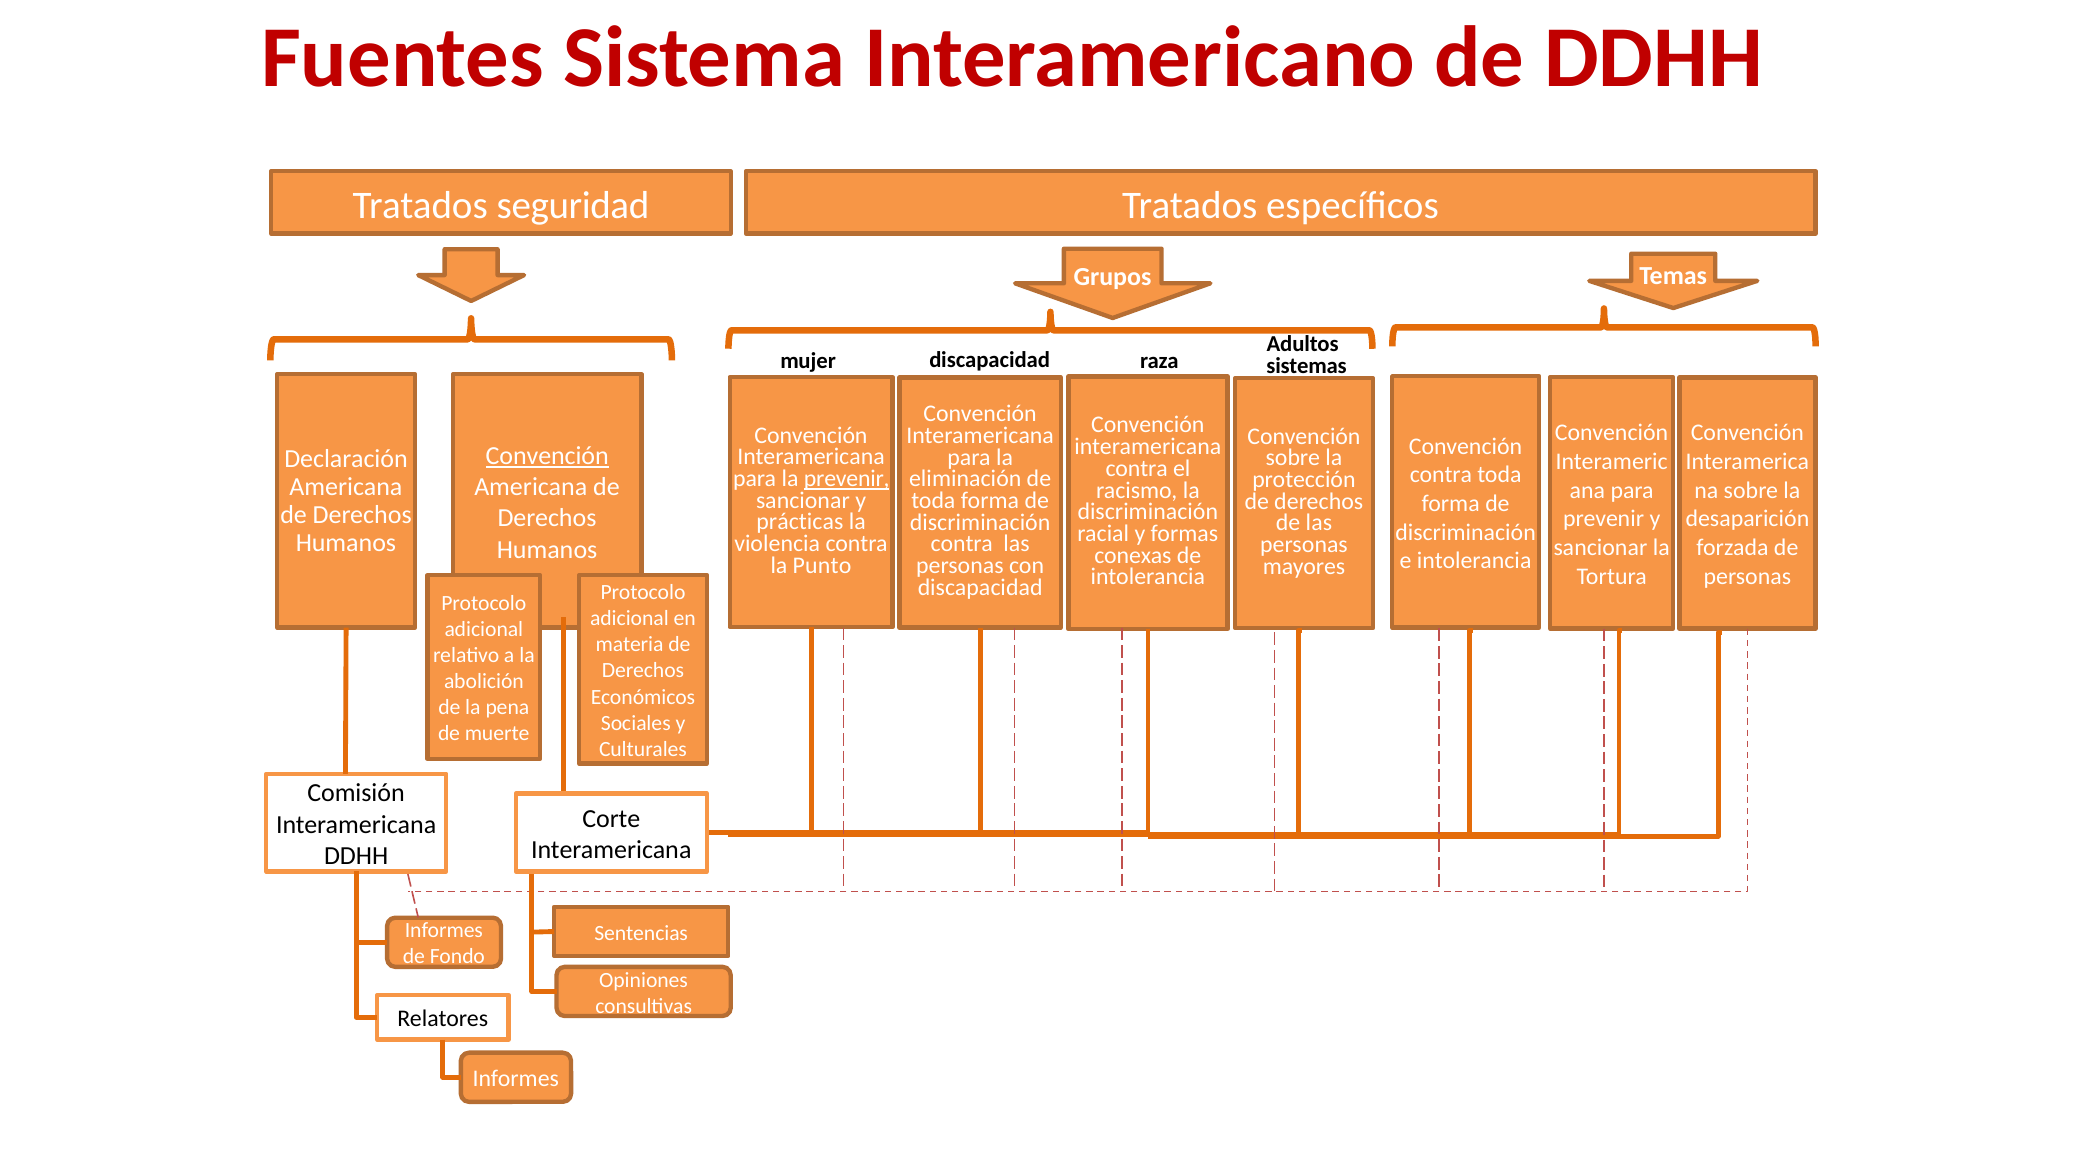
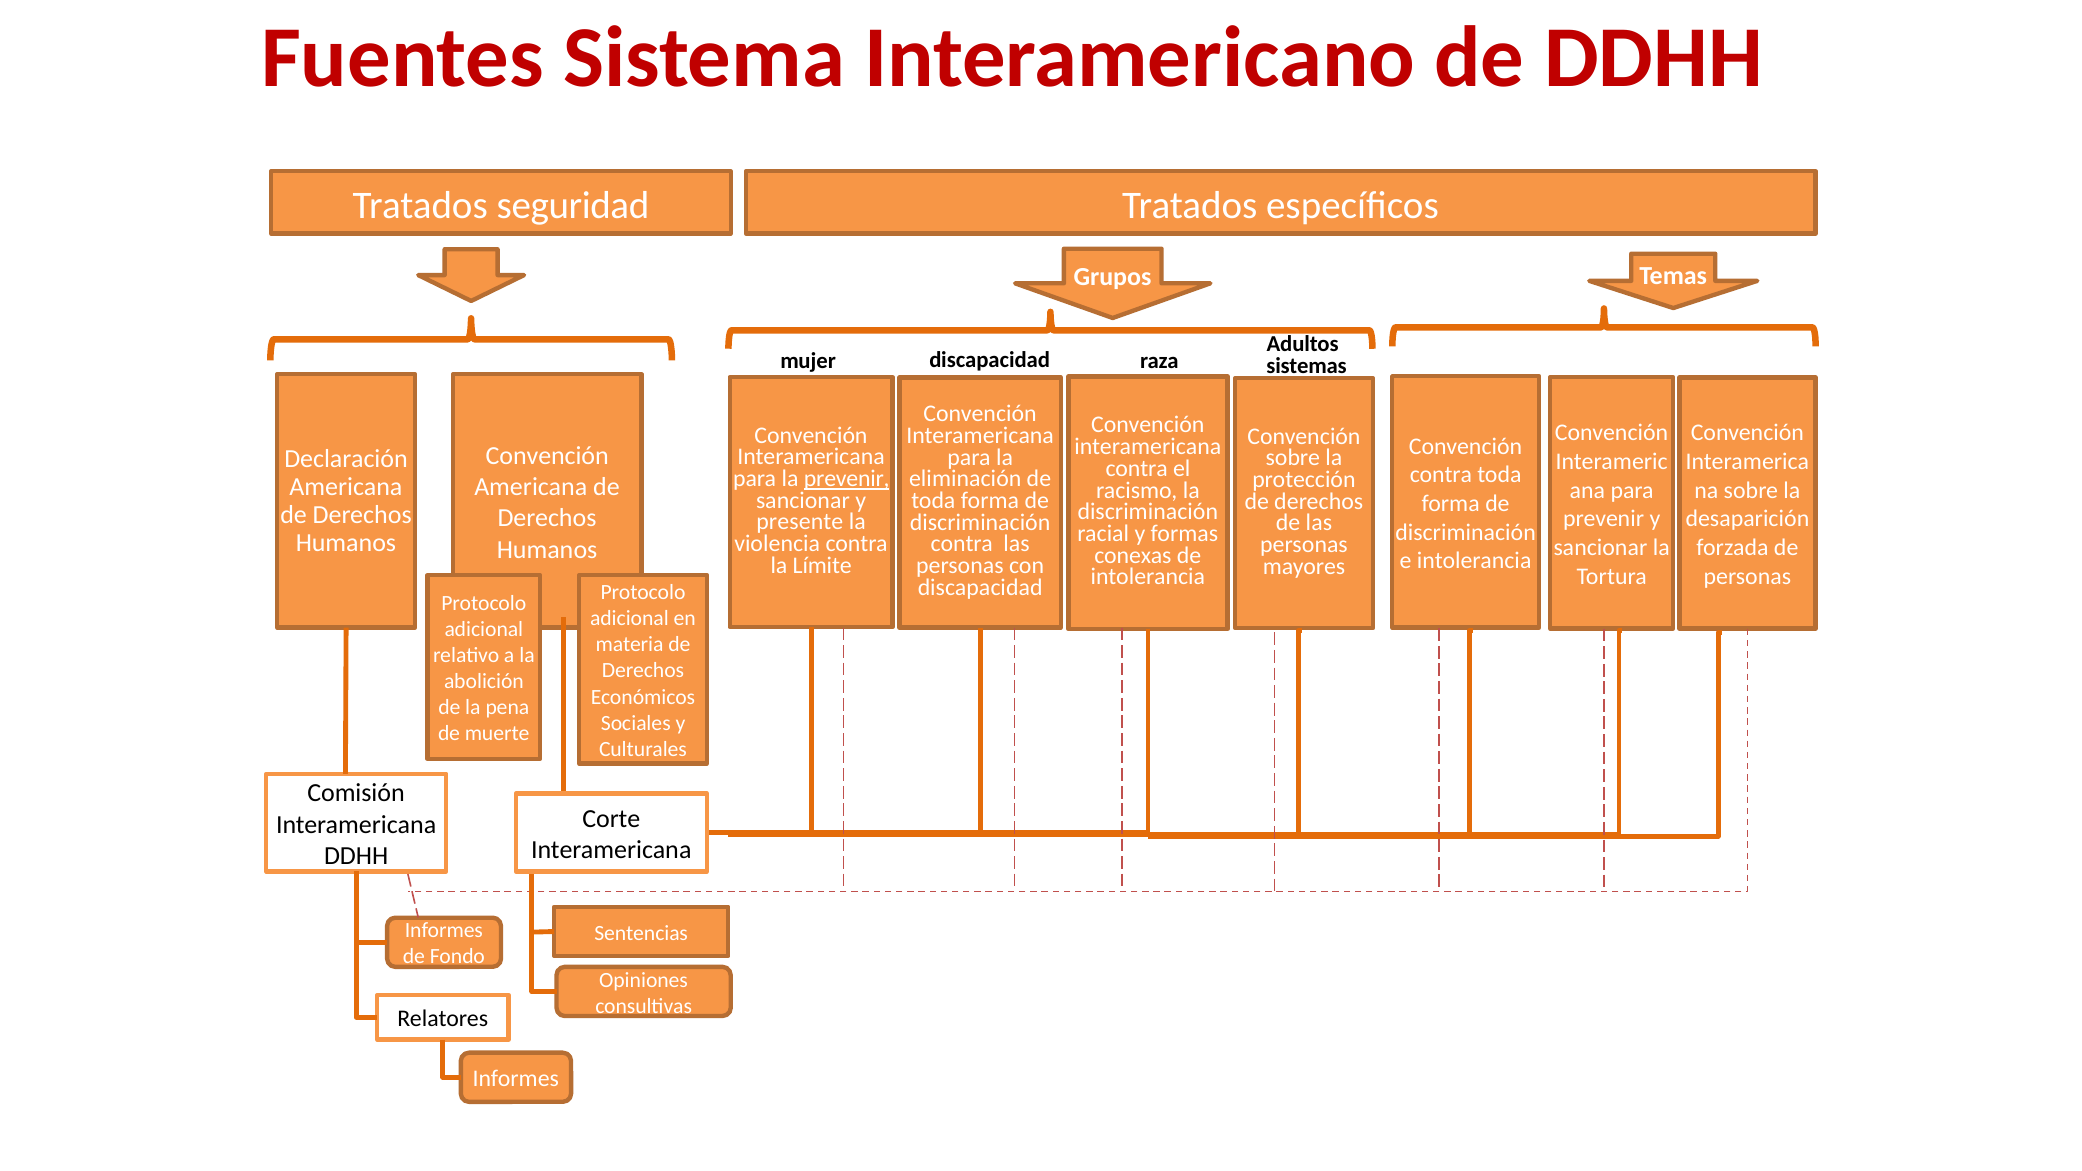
Convención underline: present -> none (547, 456)
prácticas: prácticas -> presente (800, 522)
Punto: Punto -> Límite (822, 565)
